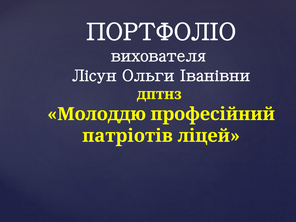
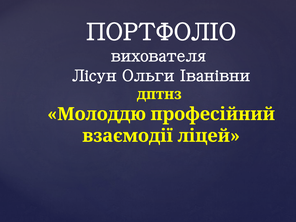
патріотів: патріотів -> взаємодії (128, 136)
